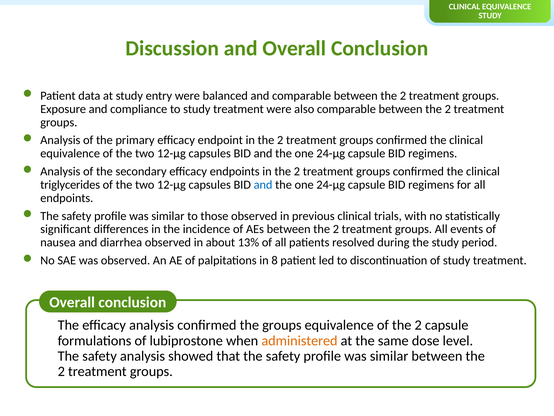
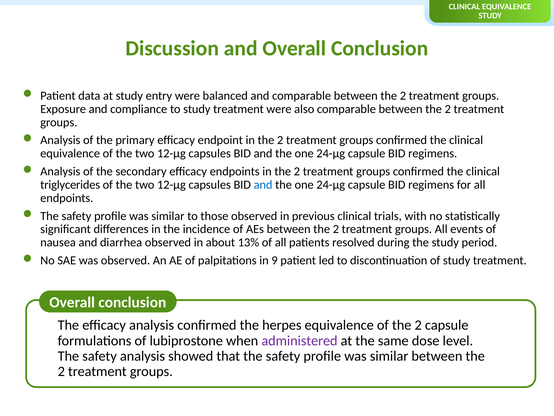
8: 8 -> 9 (275, 260)
the groups: groups -> herpes (282, 325)
administered colour: orange -> purple (299, 340)
